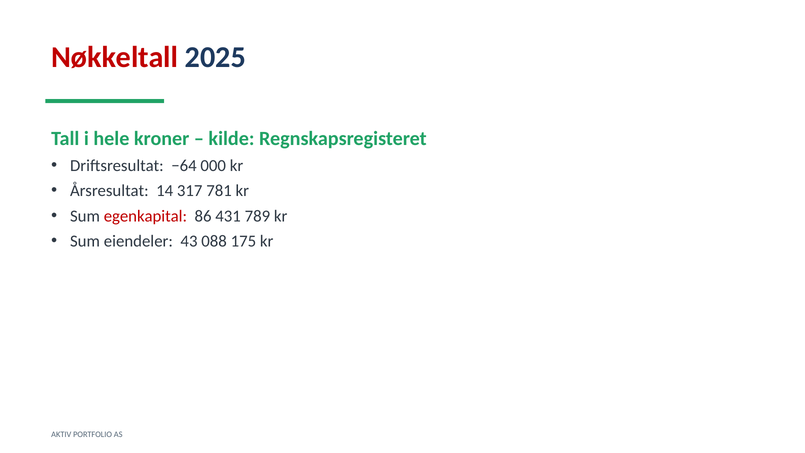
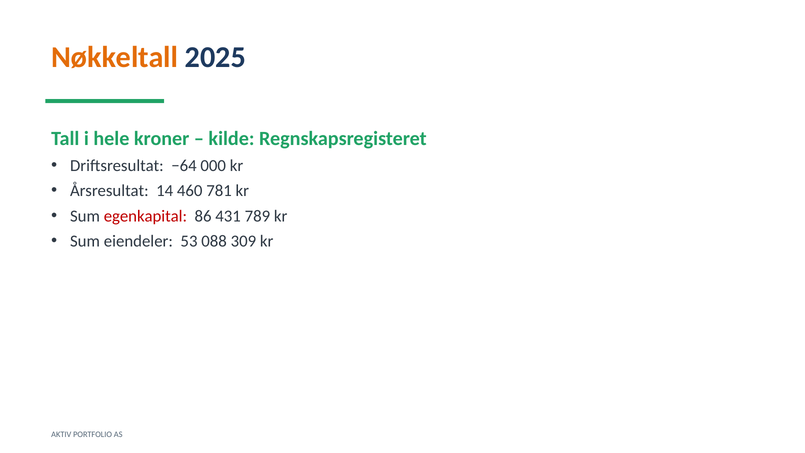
Nøkkeltall colour: red -> orange (115, 57)
317: 317 -> 460 (190, 191)
43: 43 -> 53 (189, 241)
175: 175 -> 309 (243, 241)
